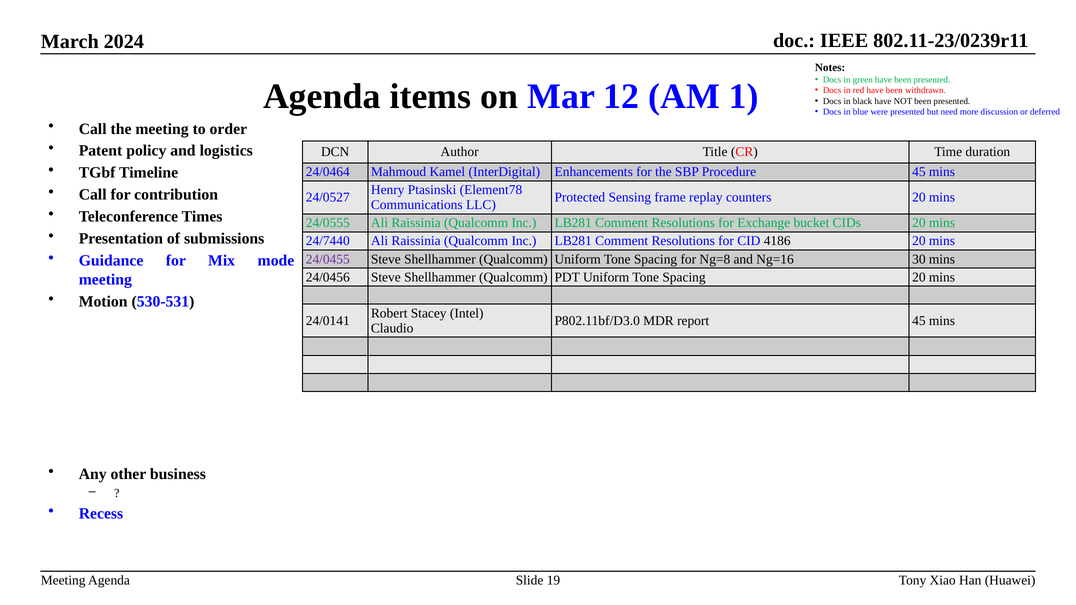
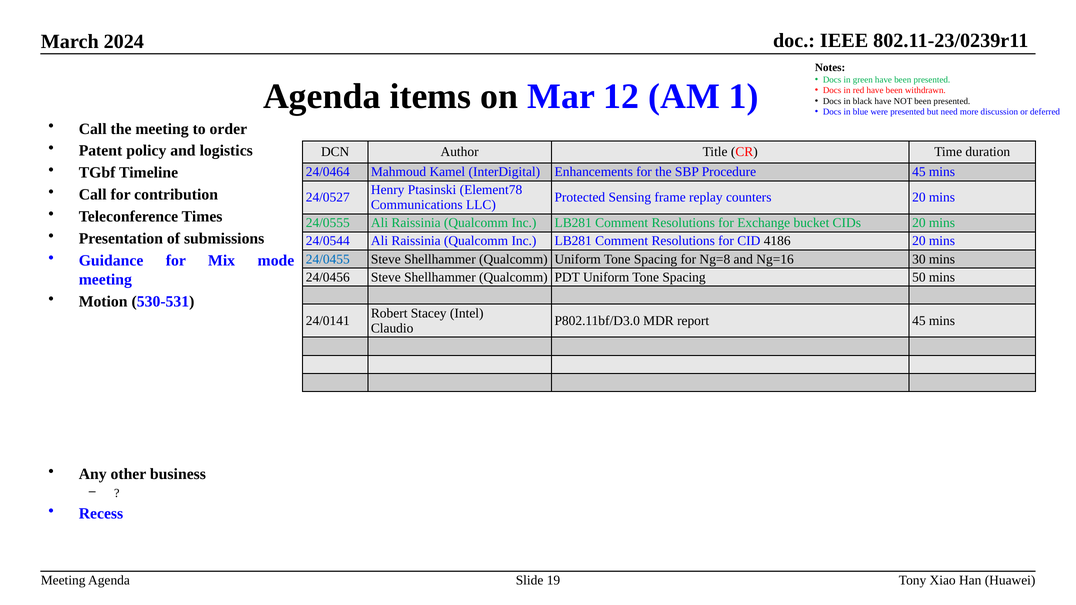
24/7440: 24/7440 -> 24/0544 (328, 241)
24/0455 colour: purple -> blue (328, 259)
Spacing 20: 20 -> 50 (919, 277)
